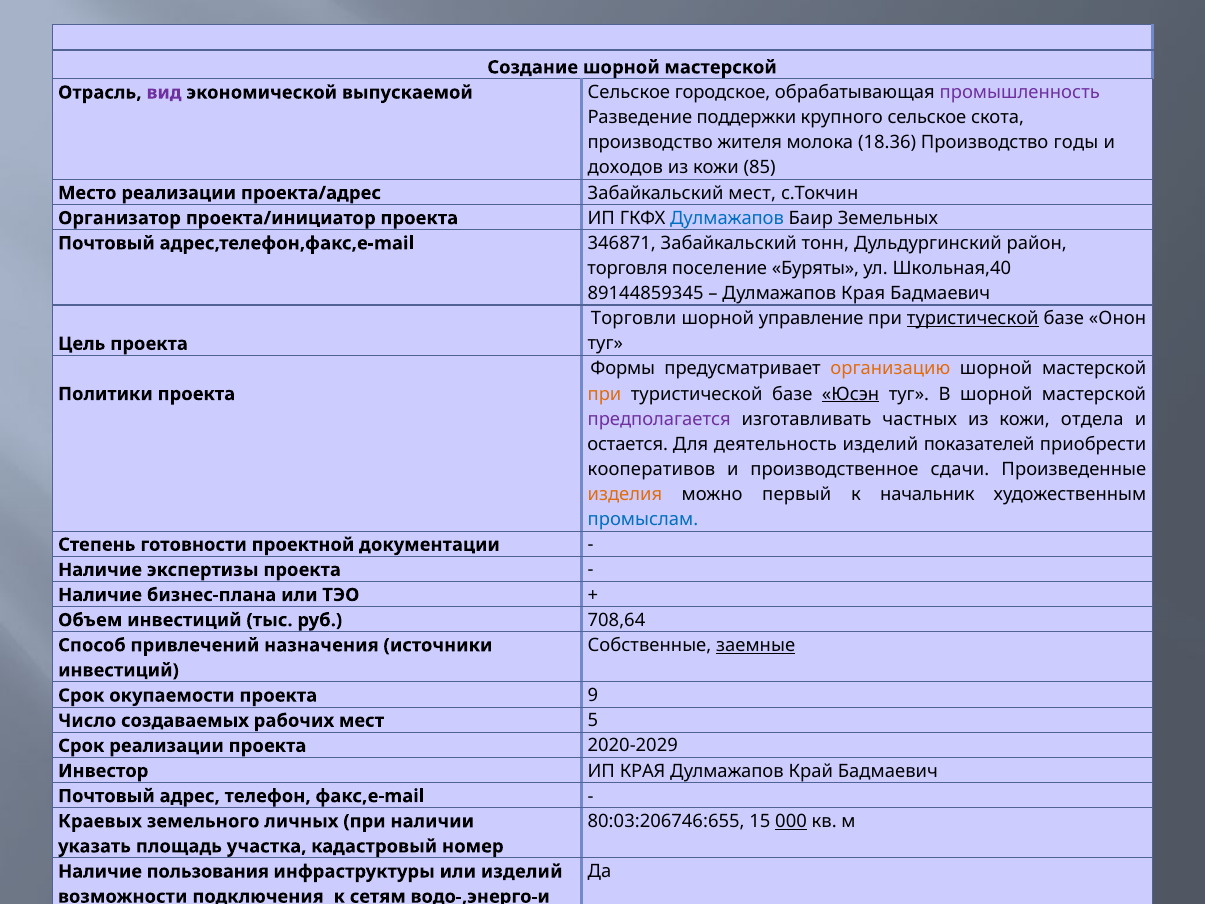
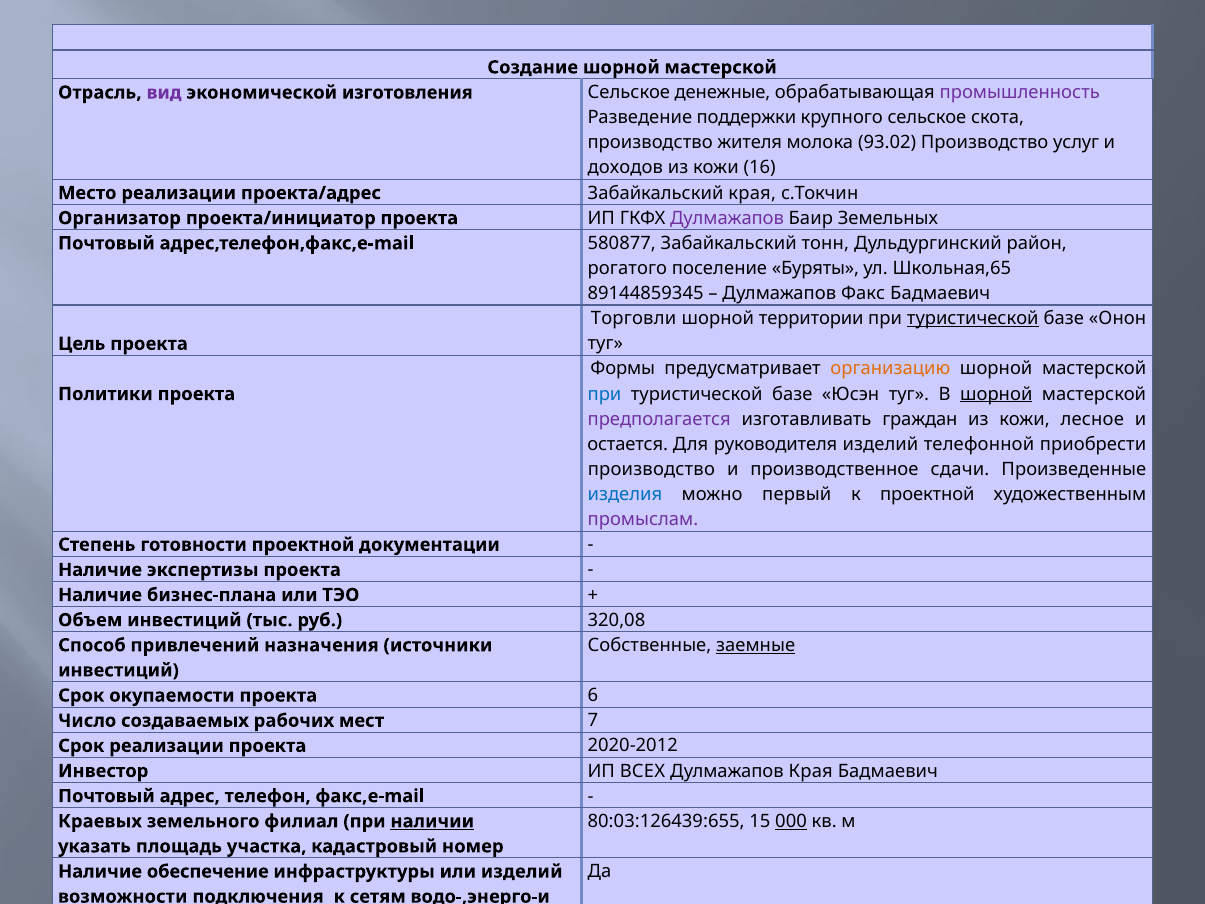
выпускаемой: выпускаемой -> изготовления (407, 93)
городское: городское -> денежные (722, 93)
18.36: 18.36 -> 93.02 (887, 143)
годы: годы -> услуг (1076, 143)
85: 85 -> 16 (760, 168)
Забайкальский мест: мест -> края (752, 193)
Дулмажапов colour: blue -> purple (727, 218)
346871: 346871 -> 580877 (622, 243)
торговля: торговля -> рогатого (627, 268)
Школьная,40: Школьная,40 -> Школьная,65 (952, 268)
Дулмажапов Края: Края -> Факс (863, 293)
управление: управление -> территории (811, 319)
при colour: orange -> blue (605, 394)
Юсэн underline: present -> none (851, 394)
шорной underline: none -> present (996, 394)
частных: частных -> граждан (920, 419)
отдела: отдела -> лесное (1092, 419)
деятельность: деятельность -> руководителя (776, 444)
изделий показателей: показателей -> телефонной (979, 444)
кооперативов: кооперативов -> производство (651, 469)
изделия colour: orange -> blue (625, 494)
к начальник: начальник -> проектной (927, 494)
промыслам colour: blue -> purple (643, 519)
708,64: 708,64 -> 320,08 (616, 620)
9: 9 -> 6 (593, 695)
5: 5 -> 7 (593, 720)
2020-2029: 2020-2029 -> 2020-2012 (633, 746)
ИП КРАЯ: КРАЯ -> ВСЕХ (642, 771)
Дулмажапов Край: Край -> Края (811, 771)
80:03:206746:655: 80:03:206746:655 -> 80:03:126439:655 (666, 821)
личных: личных -> филиал (301, 821)
наличии underline: none -> present (432, 821)
пользования: пользования -> обеспечение (208, 871)
